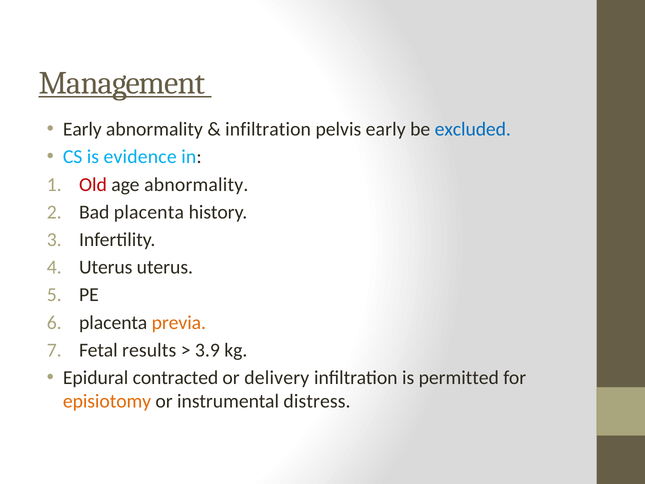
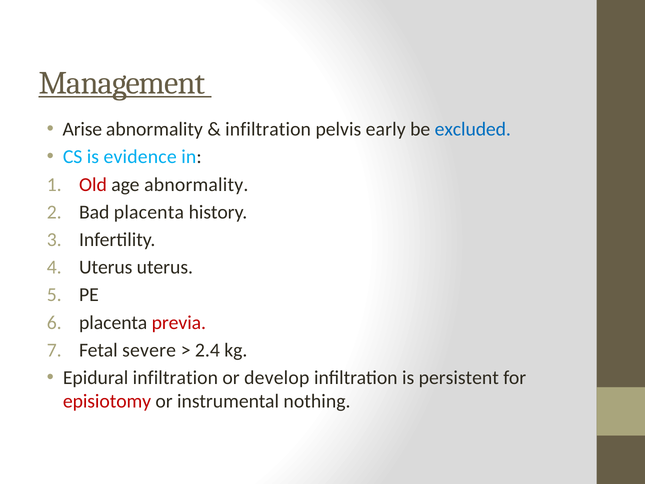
Early: Early -> Arise (82, 129)
previa colour: orange -> red (179, 322)
results: results -> severe (149, 350)
3.9: 3.9 -> 2.4 (207, 350)
Epidural contracted: contracted -> infiltration (175, 378)
delivery: delivery -> develop (277, 378)
permitted: permitted -> persistent (459, 378)
episiotomy colour: orange -> red (107, 401)
distress: distress -> nothing (317, 401)
